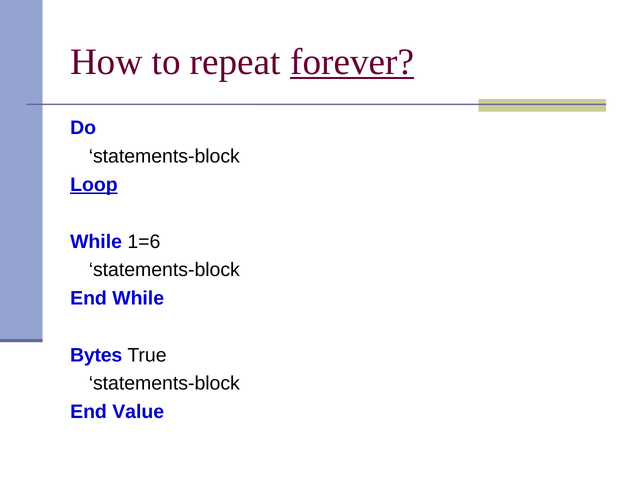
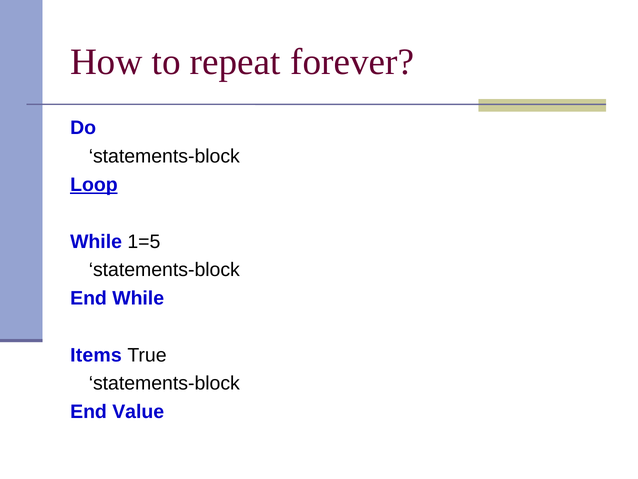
forever underline: present -> none (352, 62)
1=6: 1=6 -> 1=5 (144, 241)
Bytes: Bytes -> Items (96, 355)
